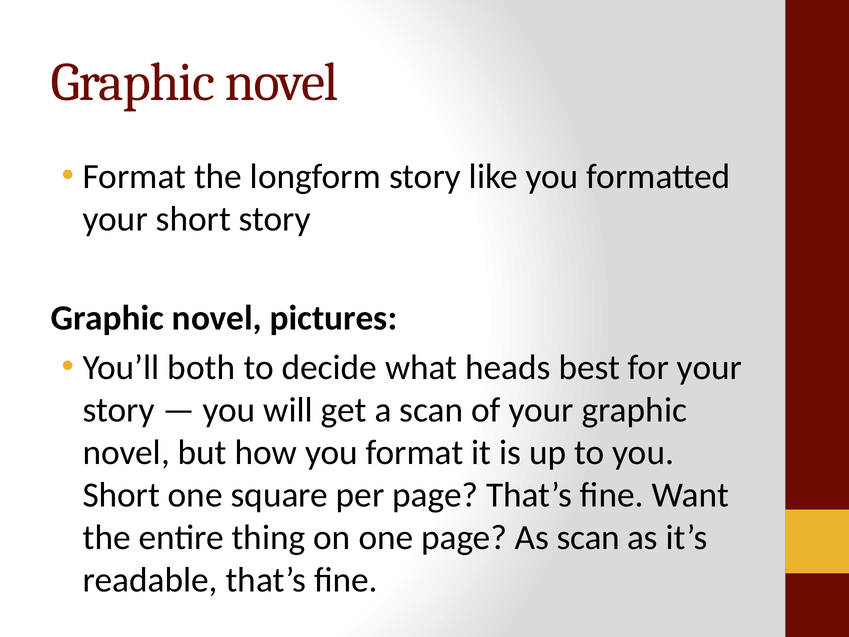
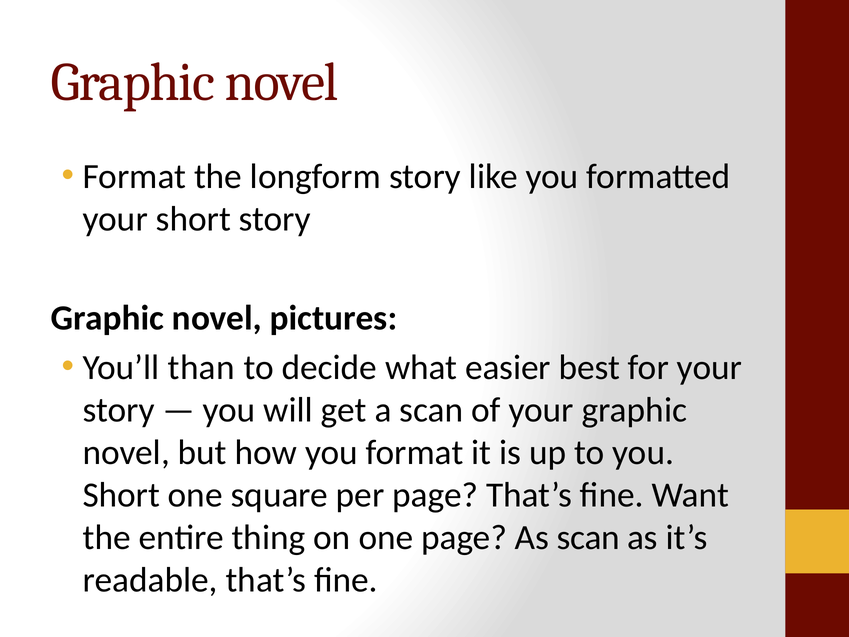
both: both -> than (201, 368)
heads: heads -> easier (508, 368)
